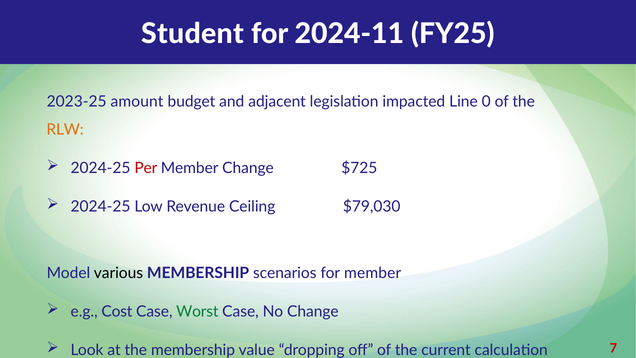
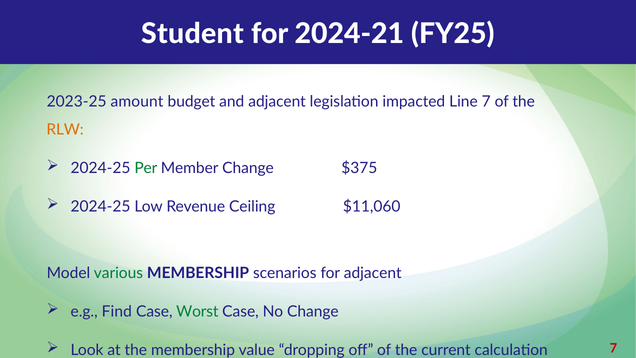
2024-11: 2024-11 -> 2024-21 (350, 34)
Line 0: 0 -> 7 (486, 101)
Per colour: red -> green (146, 168)
$725: $725 -> $375 (359, 168)
$79,030: $79,030 -> $11,060 (372, 206)
various colour: black -> green (118, 273)
for member: member -> adjacent (373, 273)
Cost: Cost -> Find (117, 312)
